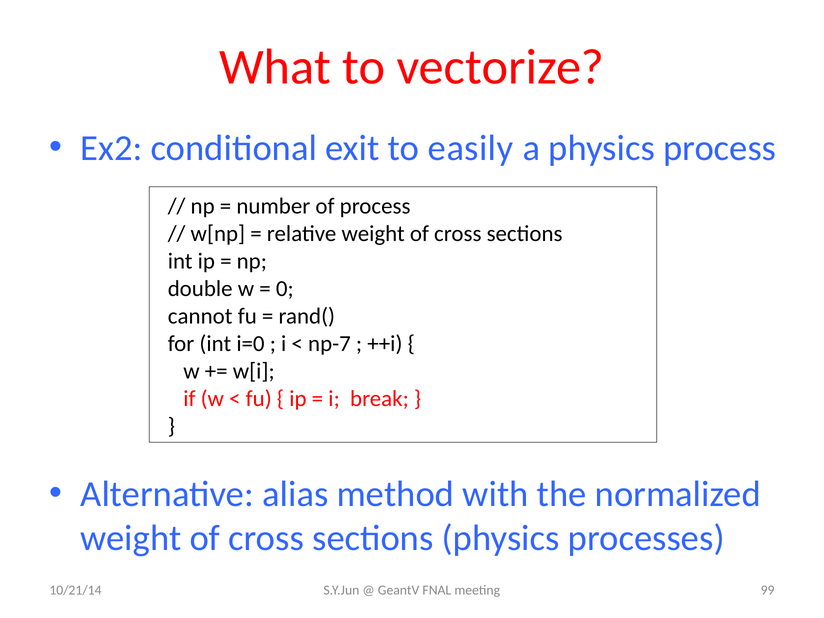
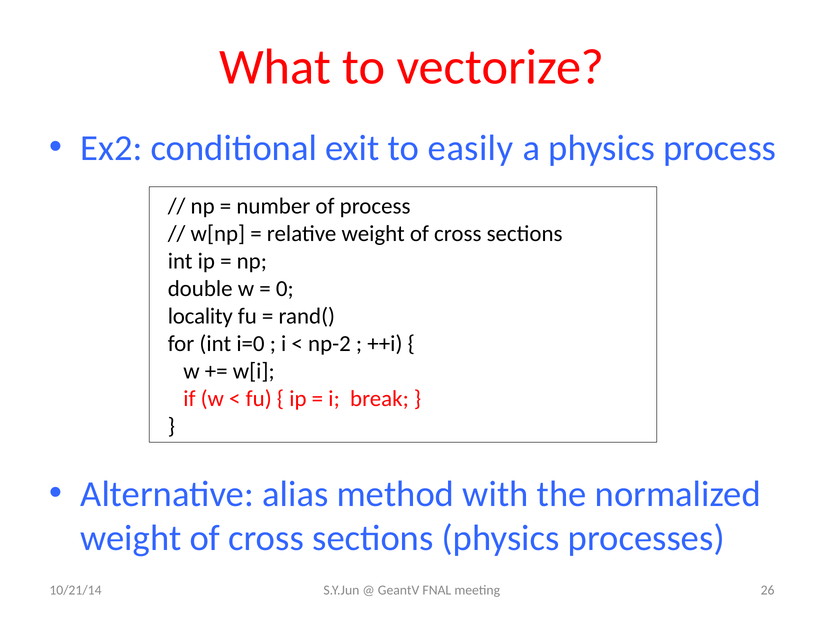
cannot: cannot -> locality (200, 316)
np-7: np-7 -> np-2 (329, 344)
99: 99 -> 26 (768, 590)
